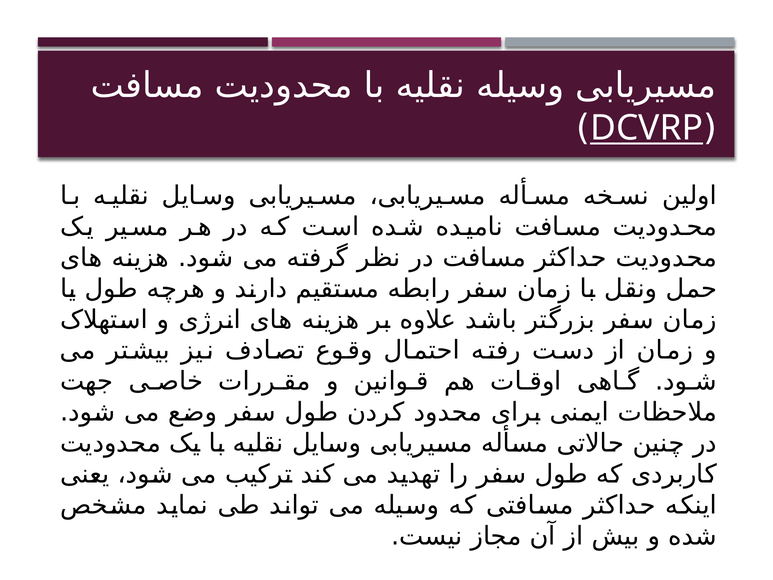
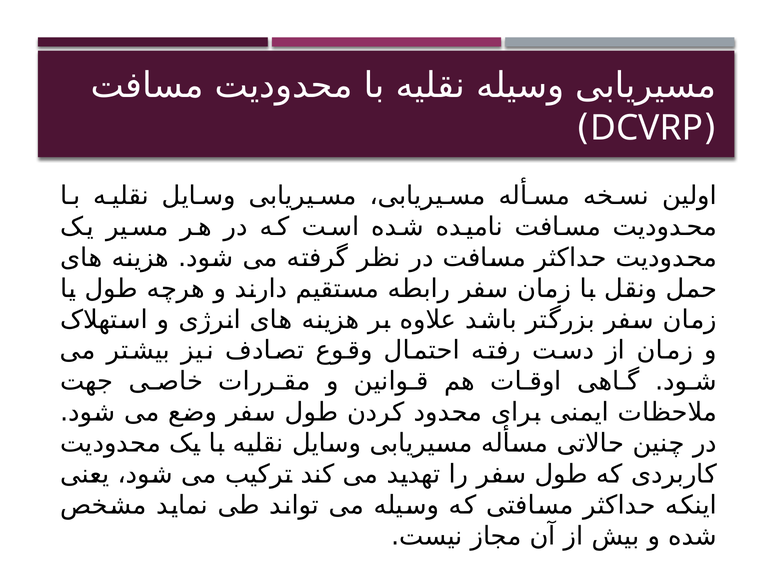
DCVRP underline: present -> none (647, 128)
